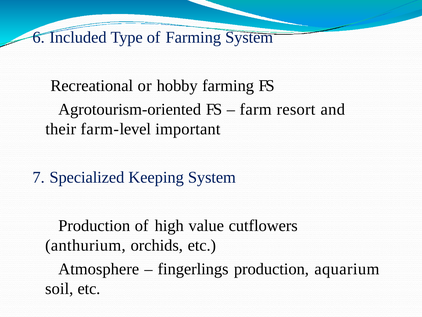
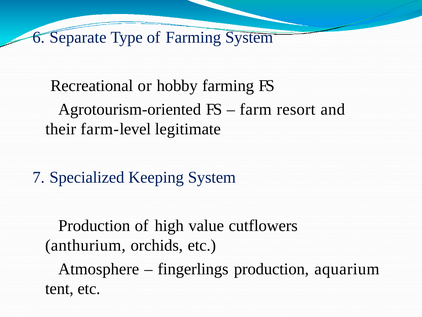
Included: Included -> Separate (78, 38)
important: important -> legitimate (188, 129)
soil: soil -> tent (59, 288)
